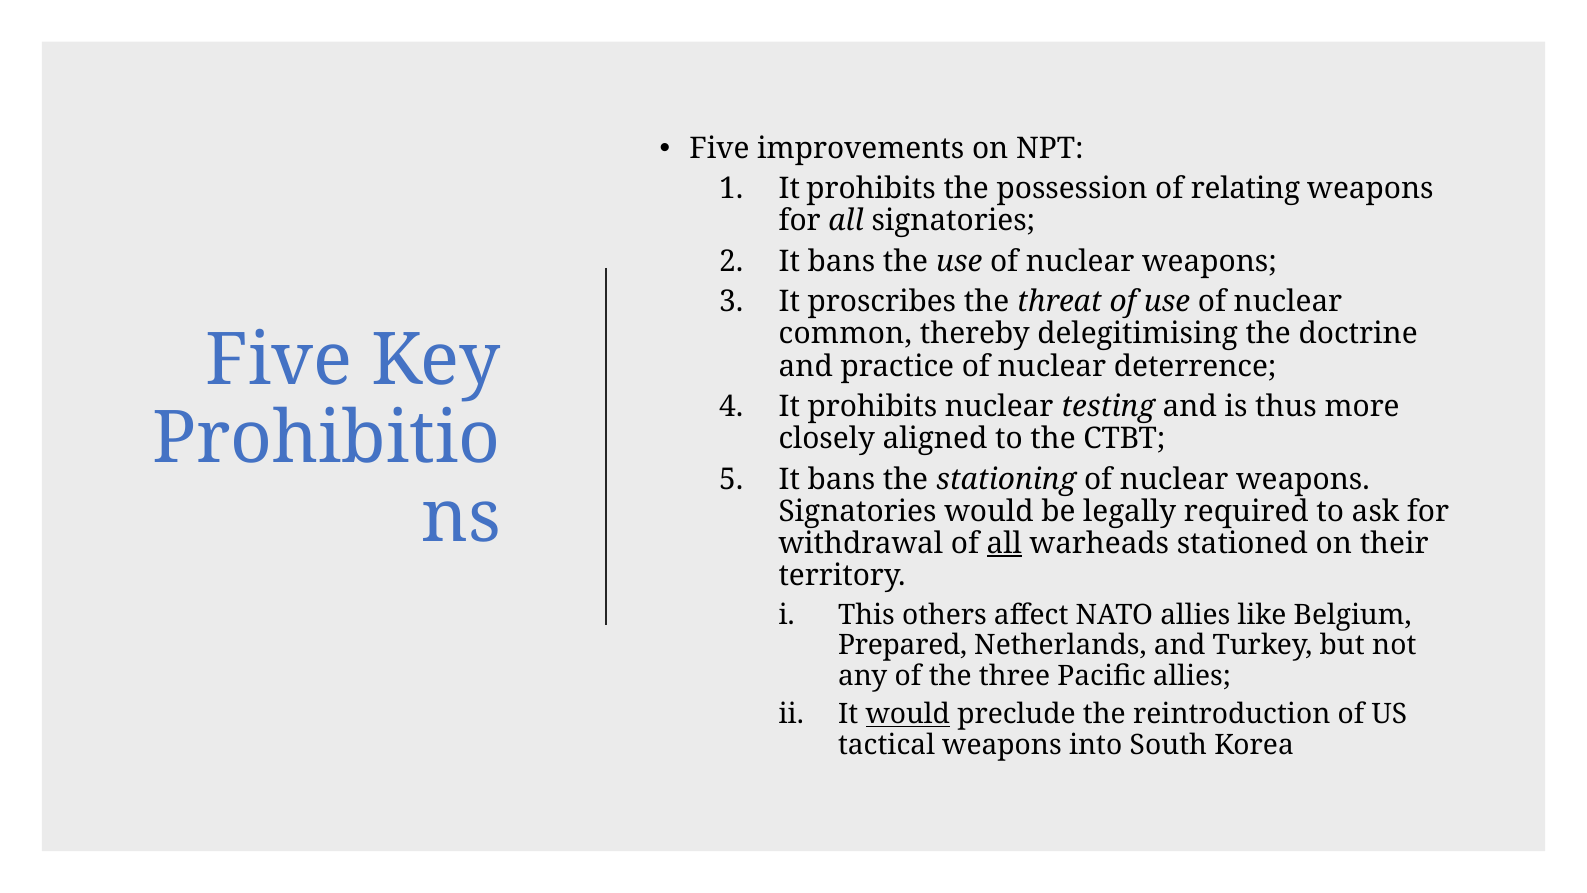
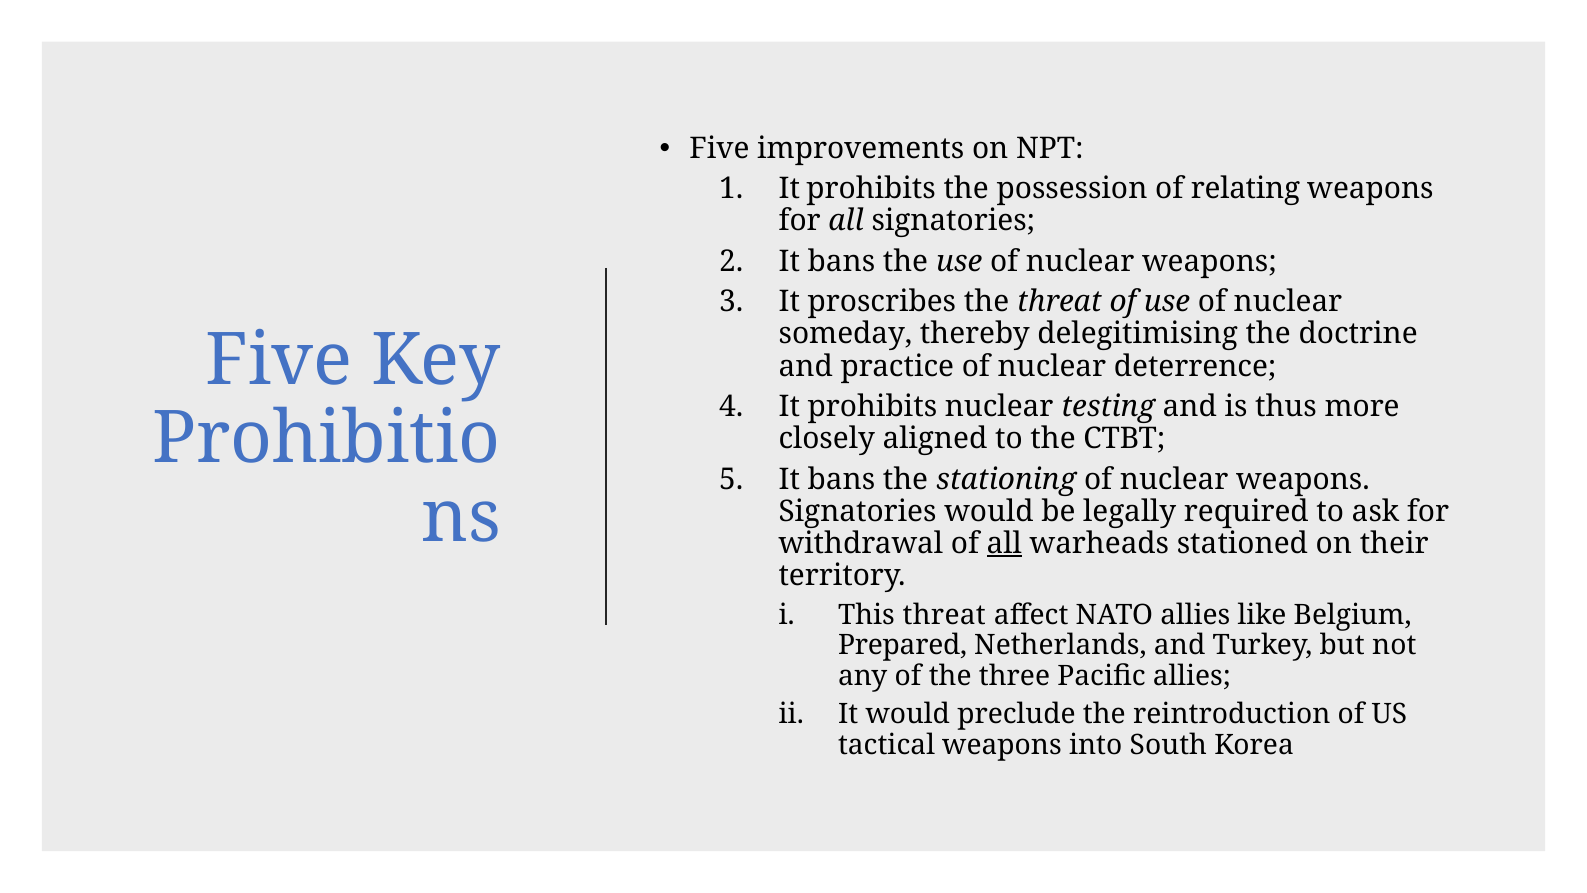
common: common -> someday (846, 334)
This others: others -> threat (944, 615)
would underline: present -> none (908, 714)
